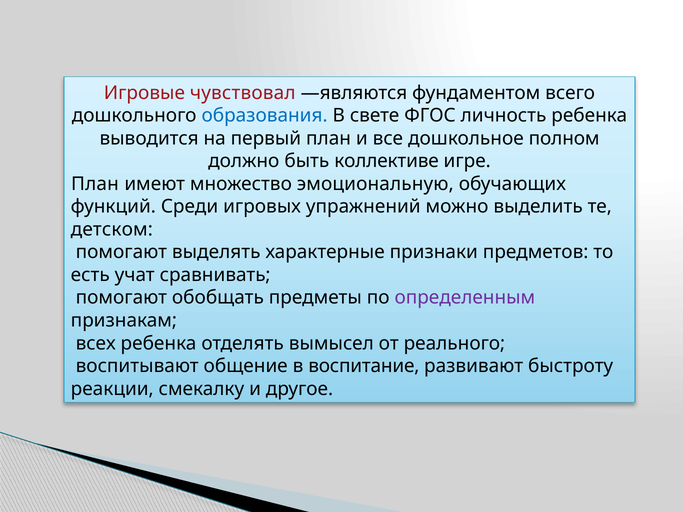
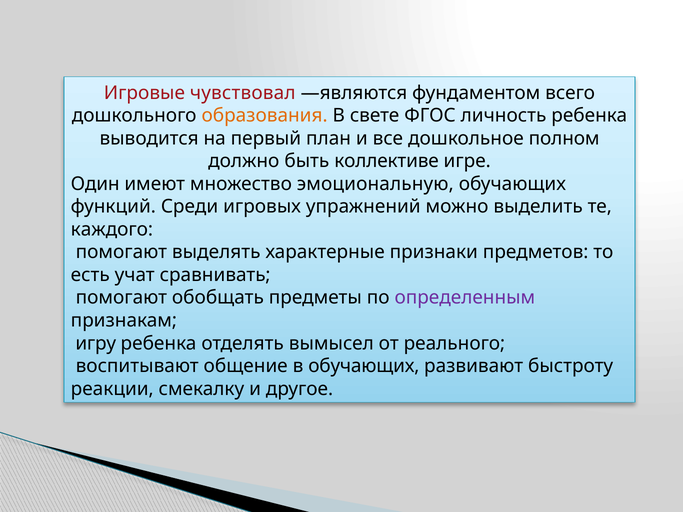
образования colour: blue -> orange (265, 116)
План: План -> Один (95, 184)
детском: детском -> каждого (112, 230)
всех: всех -> игру (96, 343)
в воспитание: воспитание -> обучающих (364, 366)
